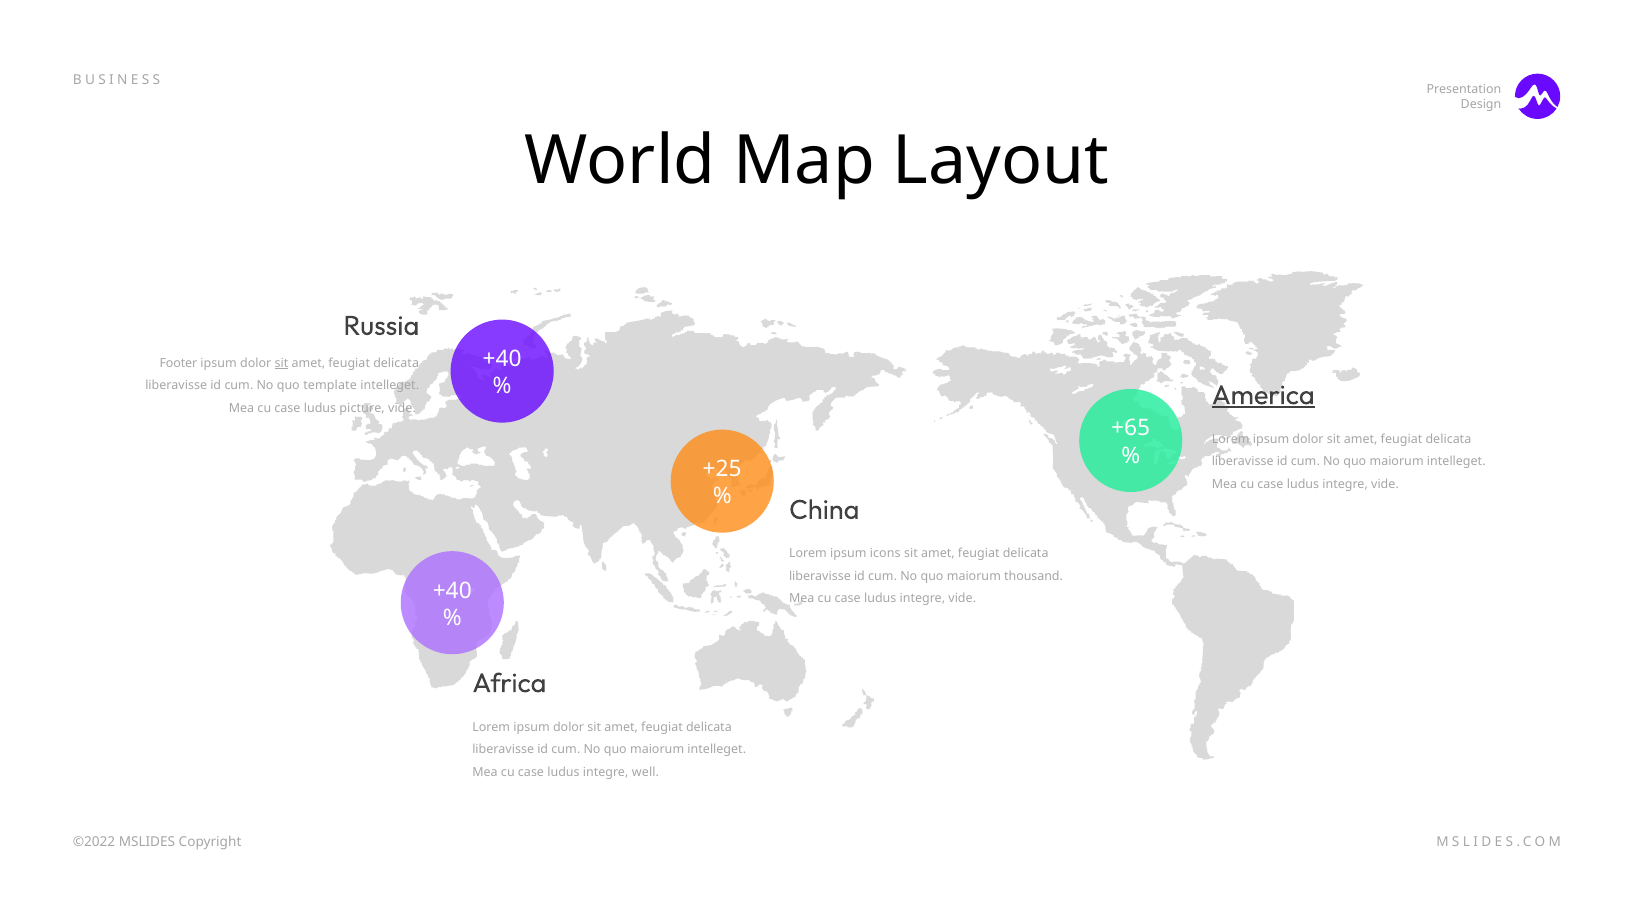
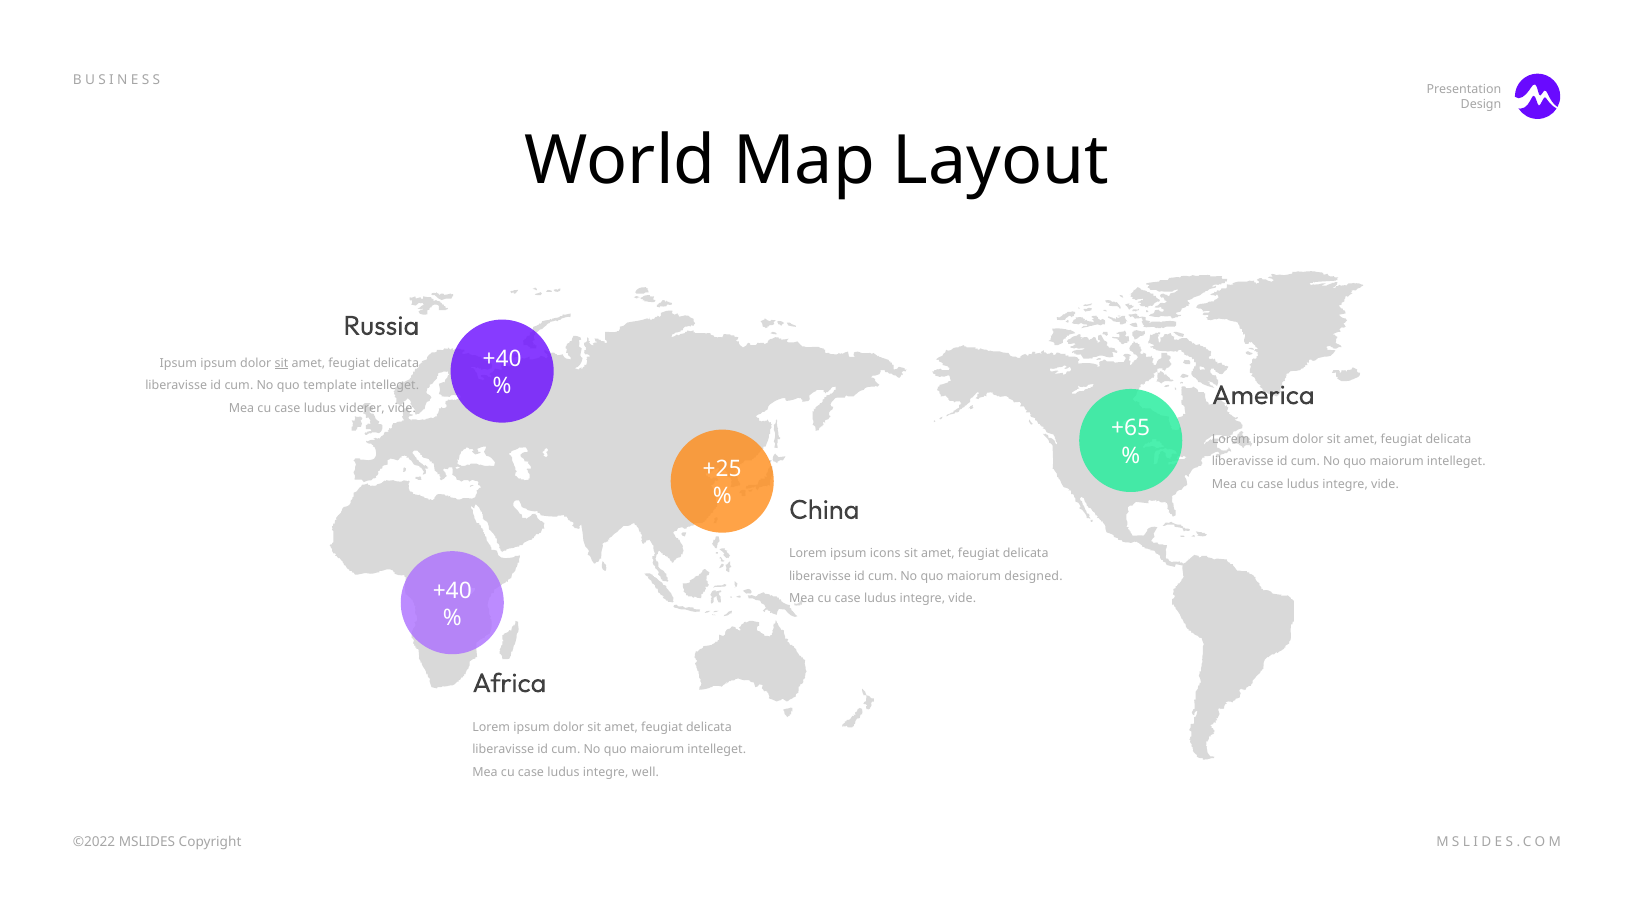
Footer: Footer -> Ipsum (178, 363)
America underline: present -> none (1263, 395)
picture: picture -> viderer (362, 408)
thousand: thousand -> designed (1033, 576)
